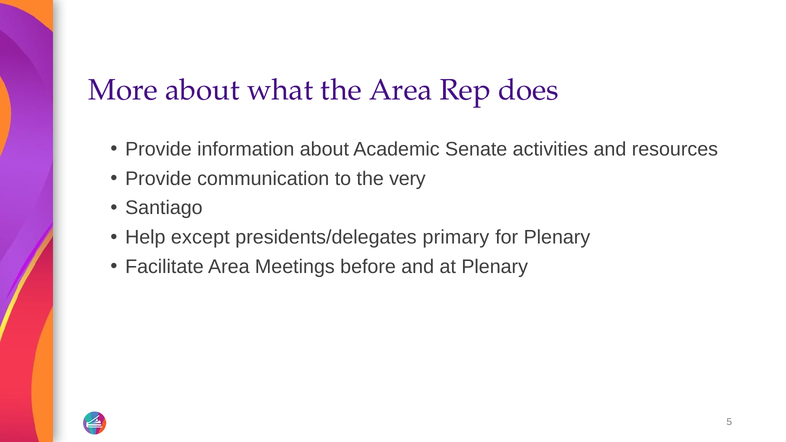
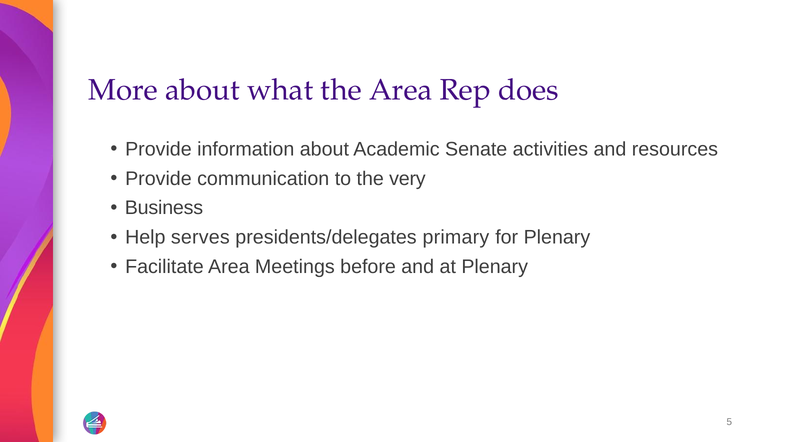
Santiago: Santiago -> Business (164, 208)
except: except -> serves (200, 237)
